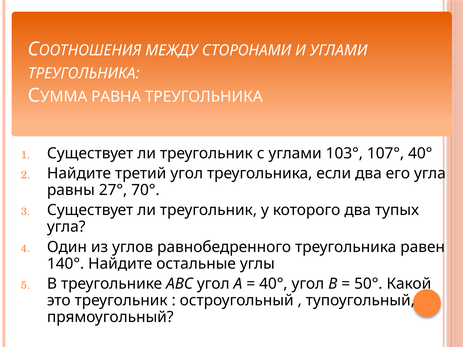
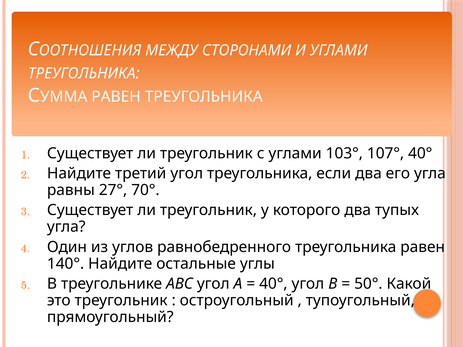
РАВНА: РАВНА -> РАВЕН (116, 97)
